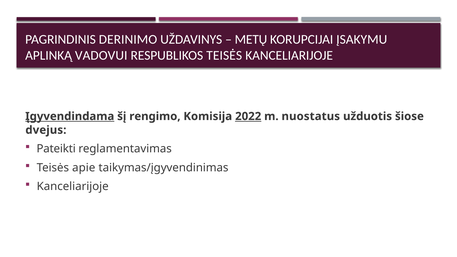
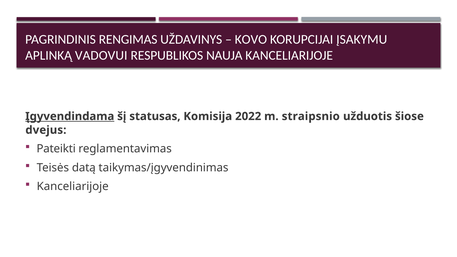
DERINIMO: DERINIMO -> RENGIMAS (128, 40)
METŲ: METŲ -> KOVO (251, 40)
RESPUBLIKOS TEISĖS: TEISĖS -> NAUJA (224, 56)
rengimo: rengimo -> statusas (155, 116)
2022 underline: present -> none (248, 116)
nuostatus: nuostatus -> straipsnio (311, 116)
apie: apie -> datą (84, 168)
